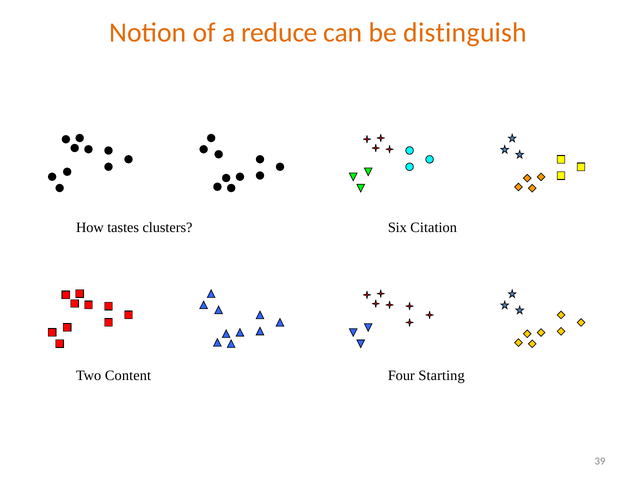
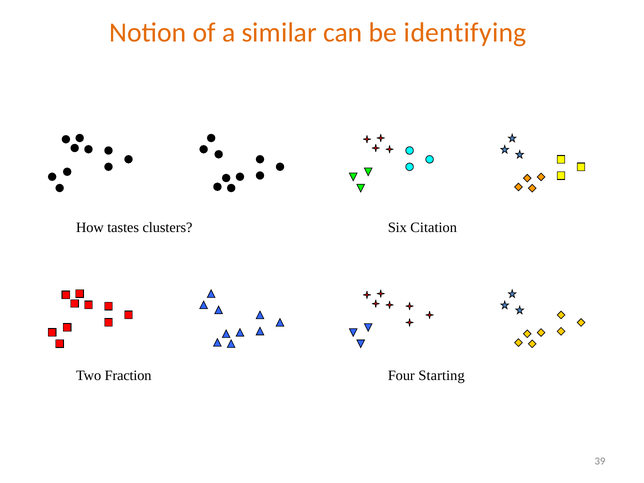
reduce: reduce -> similar (279, 33)
distinguish: distinguish -> identifying (465, 33)
Content: Content -> Fraction (128, 375)
